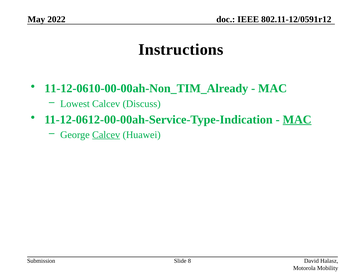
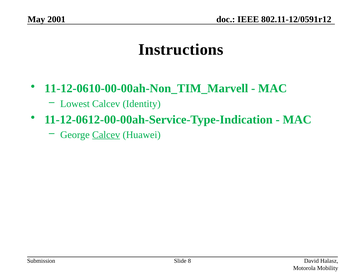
2022: 2022 -> 2001 (56, 19)
11-12-0610-00-00ah-Non_TIM_Already: 11-12-0610-00-00ah-Non_TIM_Already -> 11-12-0610-00-00ah-Non_TIM_Marvell (146, 88)
Discuss: Discuss -> Identity (142, 103)
MAC underline: present -> none (297, 119)
